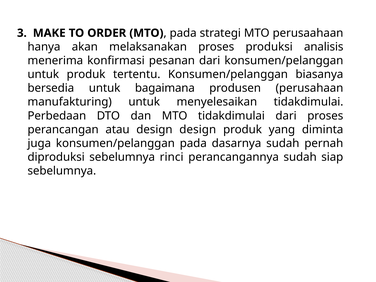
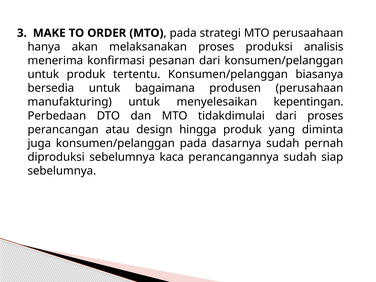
menyelesaikan tidakdimulai: tidakdimulai -> kepentingan (309, 102)
design design: design -> hingga (198, 130)
rinci: rinci -> kaca (172, 157)
